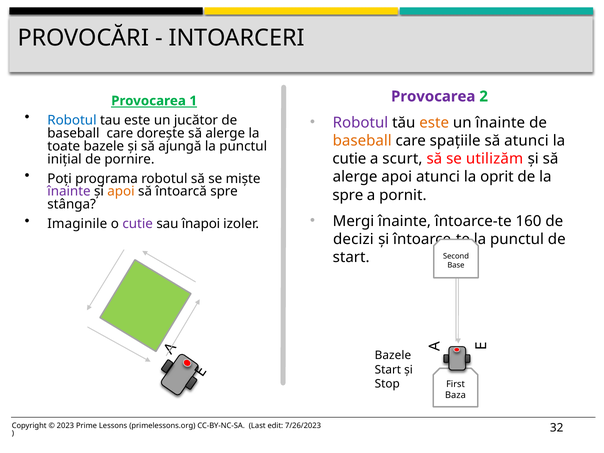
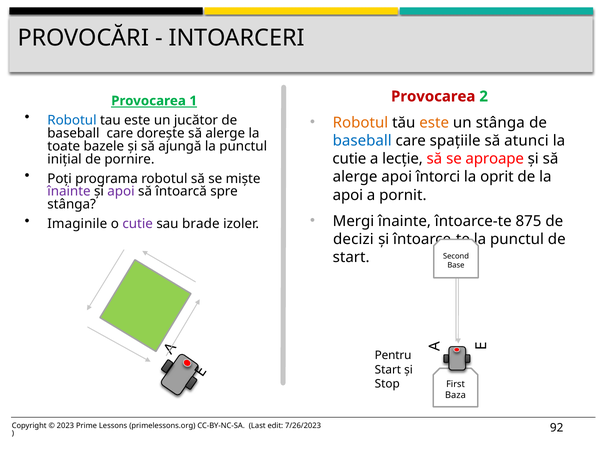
Provocarea colour: purple -> red (433, 96)
Robotul colour: purple -> orange (360, 123)
un înainte: înainte -> stânga (500, 123)
baseball colour: orange -> blue (362, 141)
scurt: scurt -> lecție (403, 159)
utilizăm: utilizăm -> aproape (495, 159)
apoi atunci: atunci -> întorci (438, 177)
apoi colour: orange -> purple (121, 192)
spre: spre -> apoi (348, 195)
160: 160 -> 875 (529, 221)
înapoi: înapoi -> brade (201, 224)
Bazele: Bazele -> Pentru (393, 356)
32: 32 -> 92 (557, 428)
